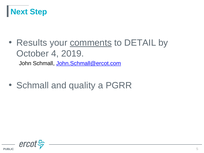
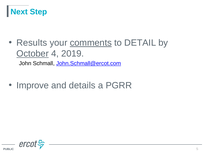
October underline: none -> present (33, 54)
Schmall: Schmall -> Improve (33, 85)
quality: quality -> details (82, 85)
